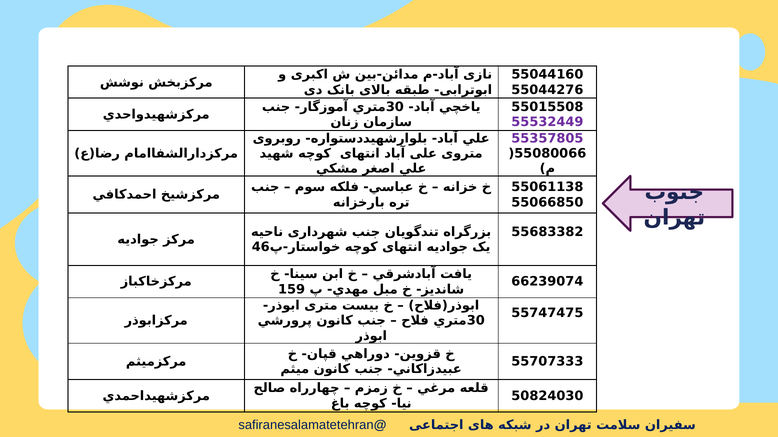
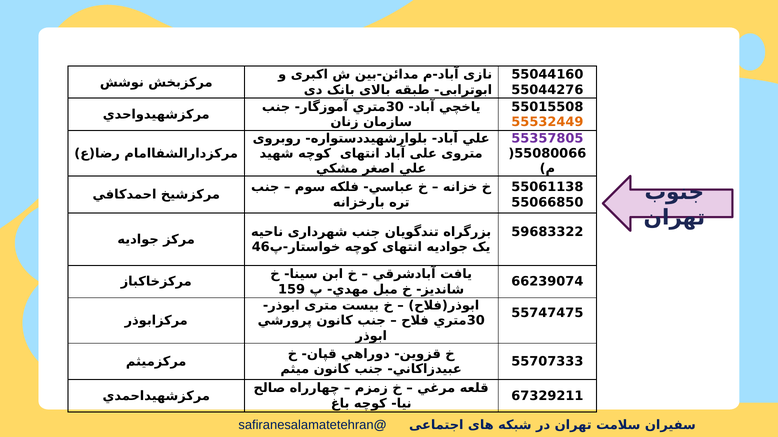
55532449 colour: purple -> orange (547, 122)
55683382: 55683382 -> 59683322 (547, 232)
50824030: 50824030 -> 67329211 (547, 396)
